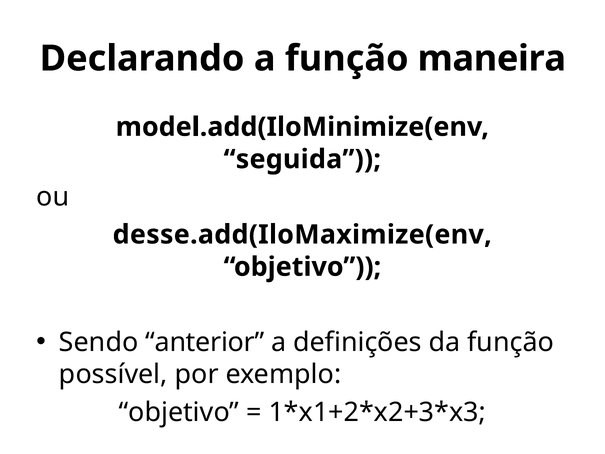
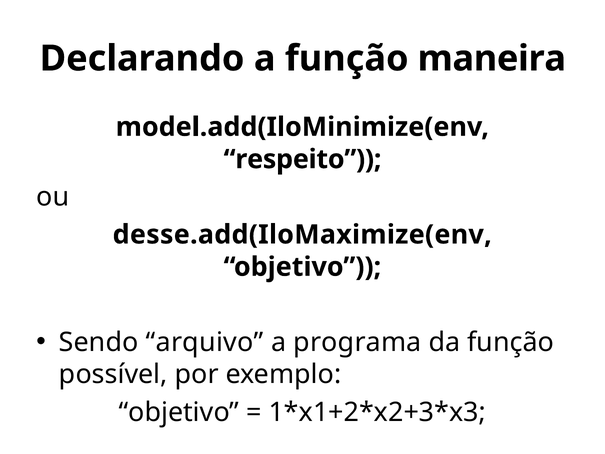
seguida: seguida -> respeito (303, 159)
anterior: anterior -> arquivo (205, 342)
definições: definições -> programa (357, 342)
